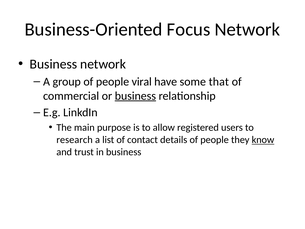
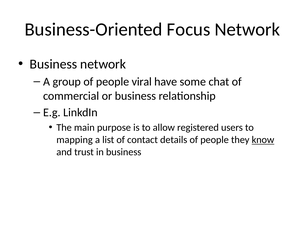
that: that -> chat (219, 81)
business underline: present -> none (135, 96)
research: research -> mapping (75, 140)
